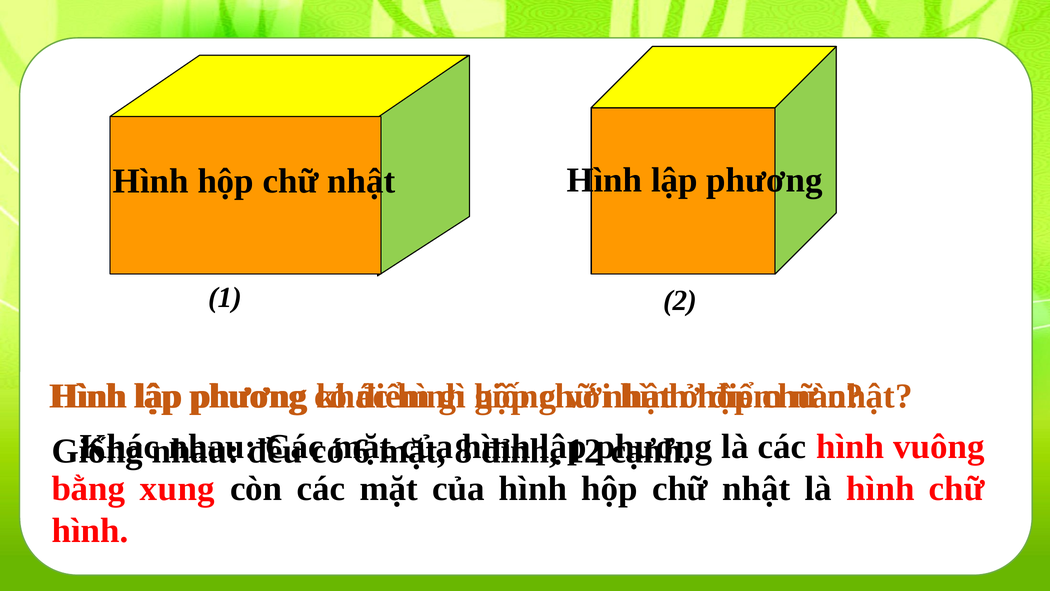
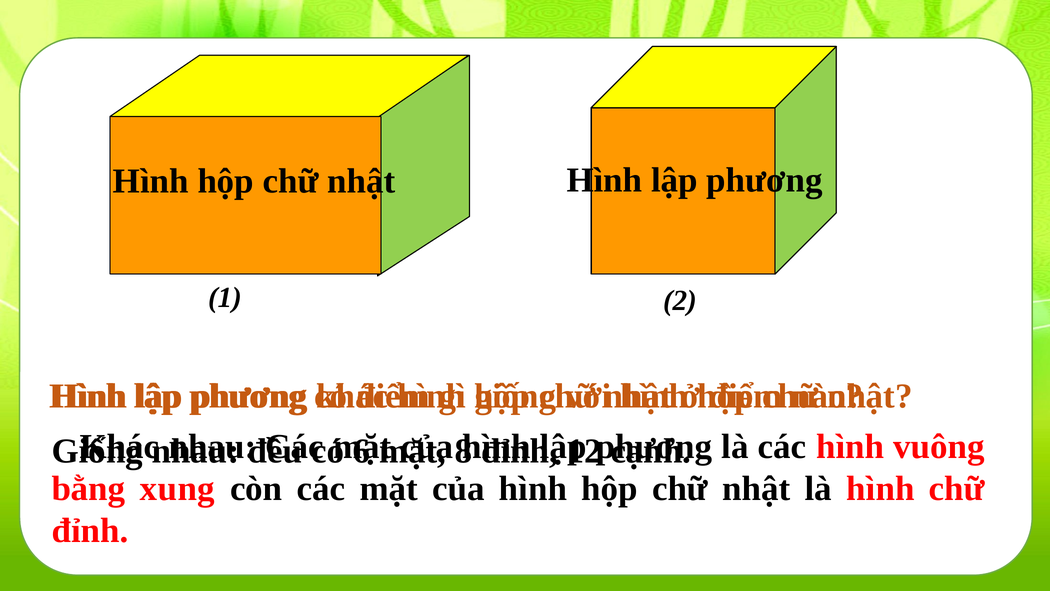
hình: hình -> đỉnh (90, 530)
